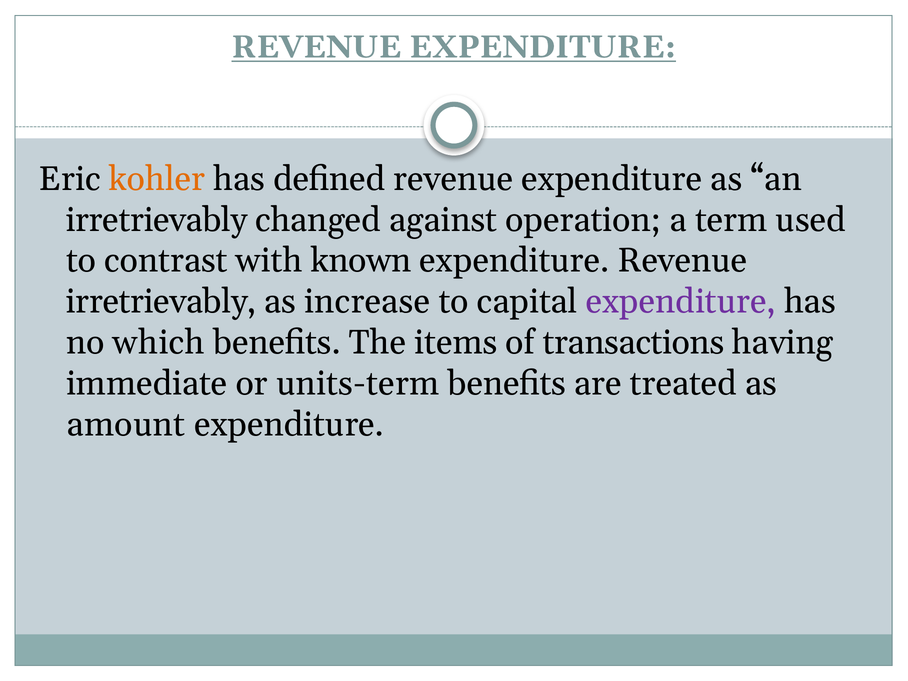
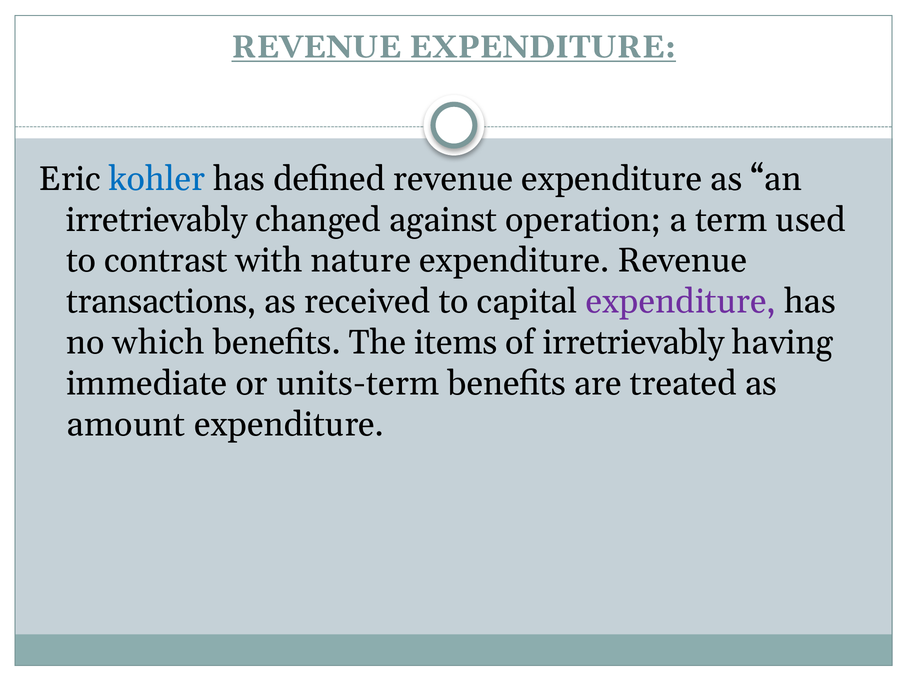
kohler colour: orange -> blue (157, 179)
known: known -> nature (361, 261)
irretrievably: irretrievably -> transactions (161, 302)
increase: increase -> received (367, 302)
of transactions: transactions -> irretrievably (634, 343)
